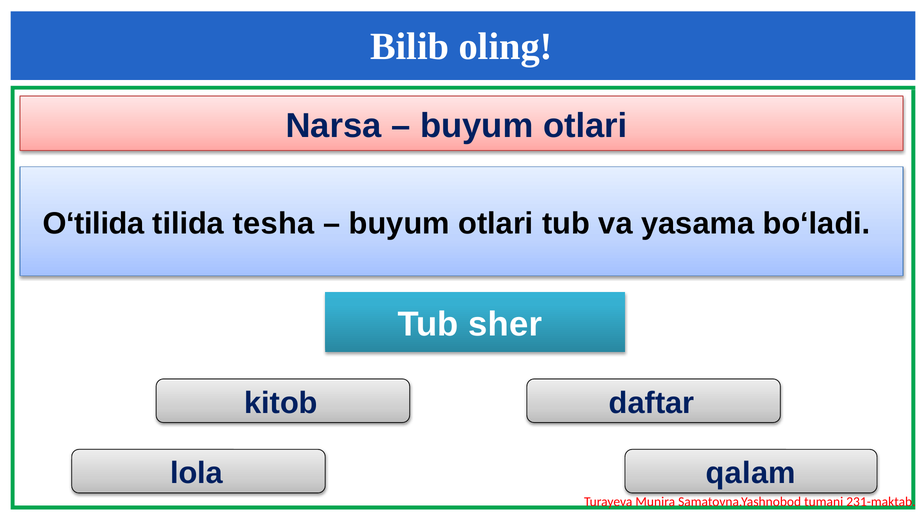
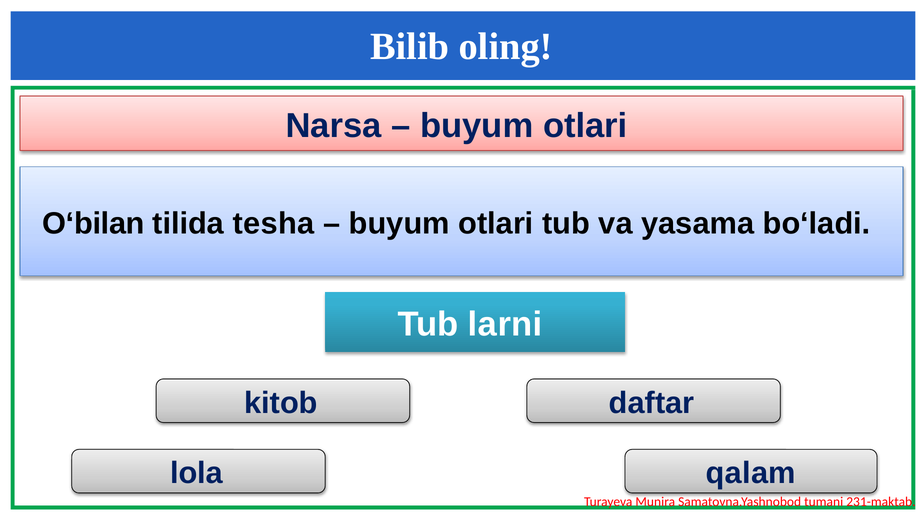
O‘tilida: O‘tilida -> O‘bilan (93, 224)
sher: sher -> larni (505, 325)
